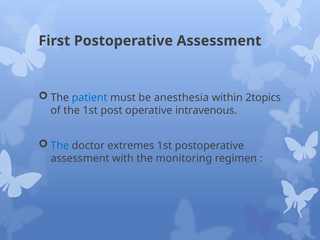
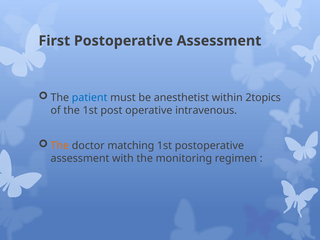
anesthesia: anesthesia -> anesthetist (181, 98)
The colour: blue -> orange (60, 146)
extremes: extremes -> matching (131, 146)
